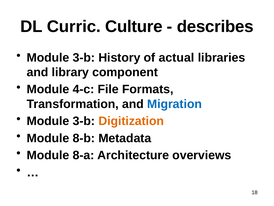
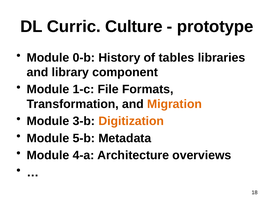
describes: describes -> prototype (215, 27)
3-b: 3-b -> 0-b (84, 57)
actual: actual -> tables (176, 57)
4-c: 4-c -> 1-c (84, 89)
Migration colour: blue -> orange (174, 104)
8-b: 8-b -> 5-b (84, 138)
8-a: 8-a -> 4-a (84, 155)
